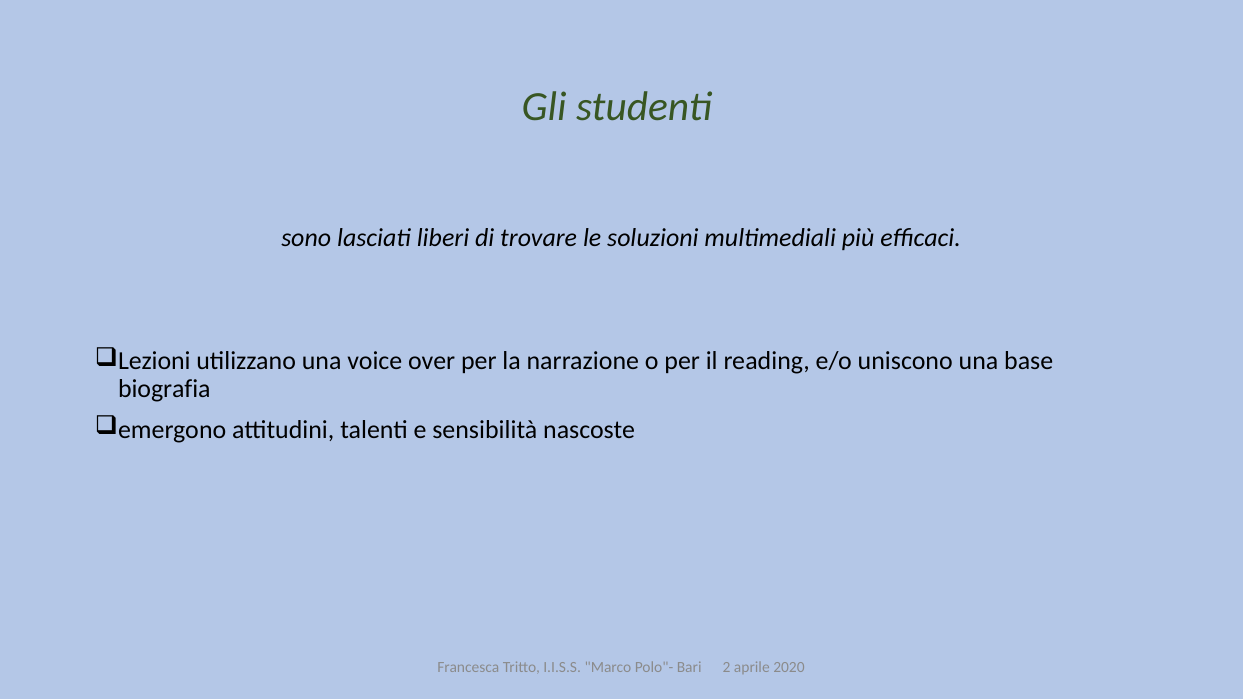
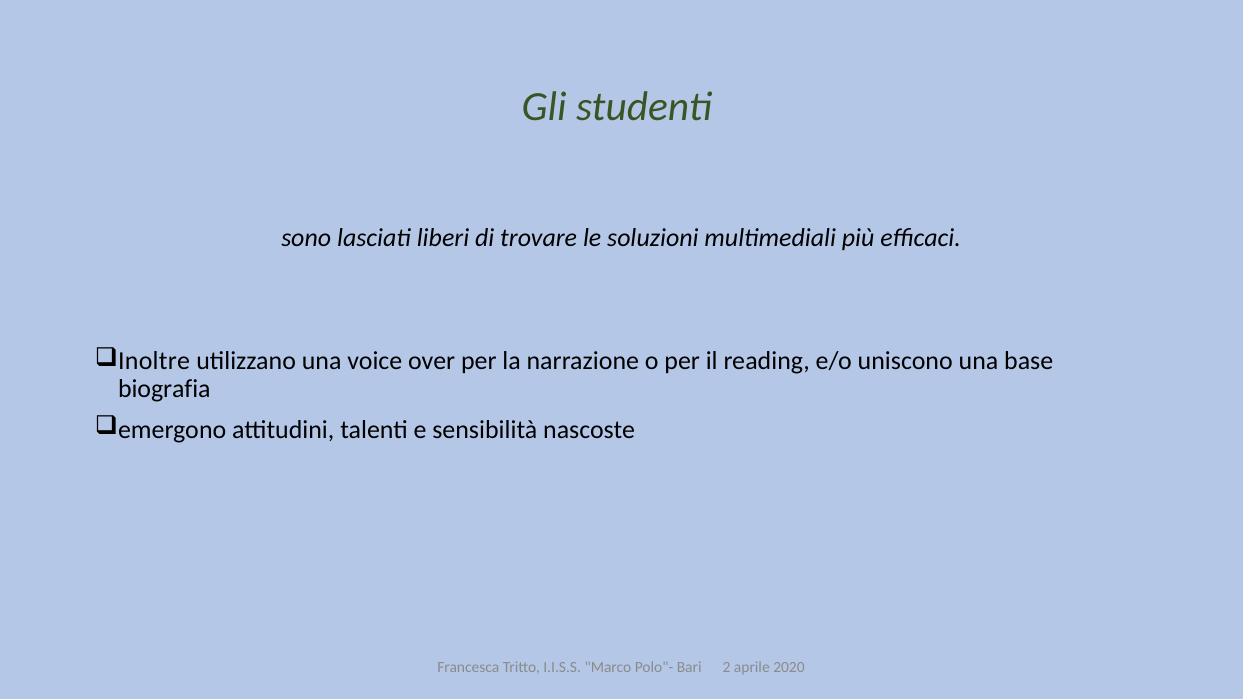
Lezioni: Lezioni -> Inoltre (154, 361)
